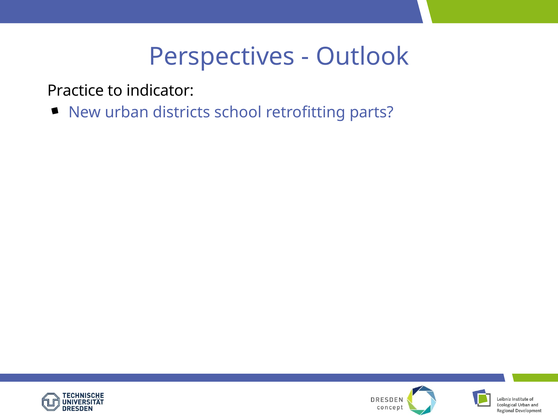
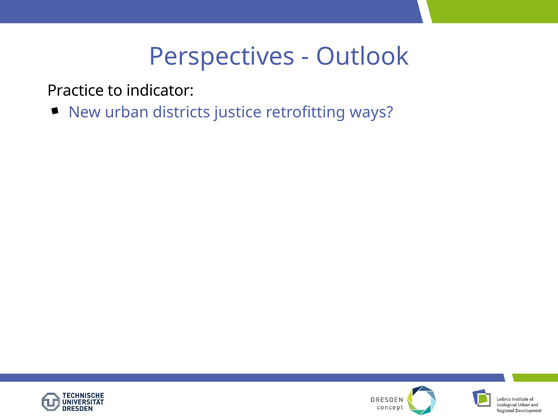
school: school -> justice (238, 112)
parts: parts -> ways (371, 112)
